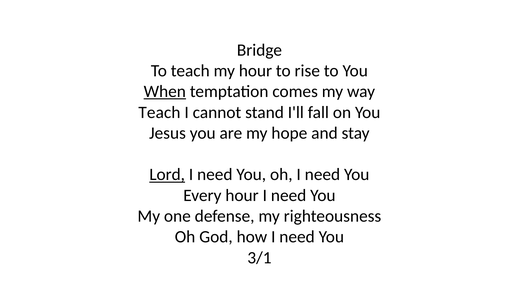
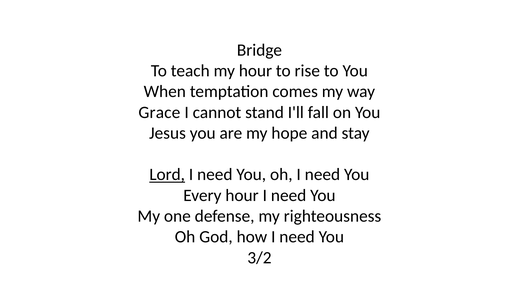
When underline: present -> none (165, 92)
Teach: Teach -> Grace (159, 112)
3/1: 3/1 -> 3/2 (259, 258)
